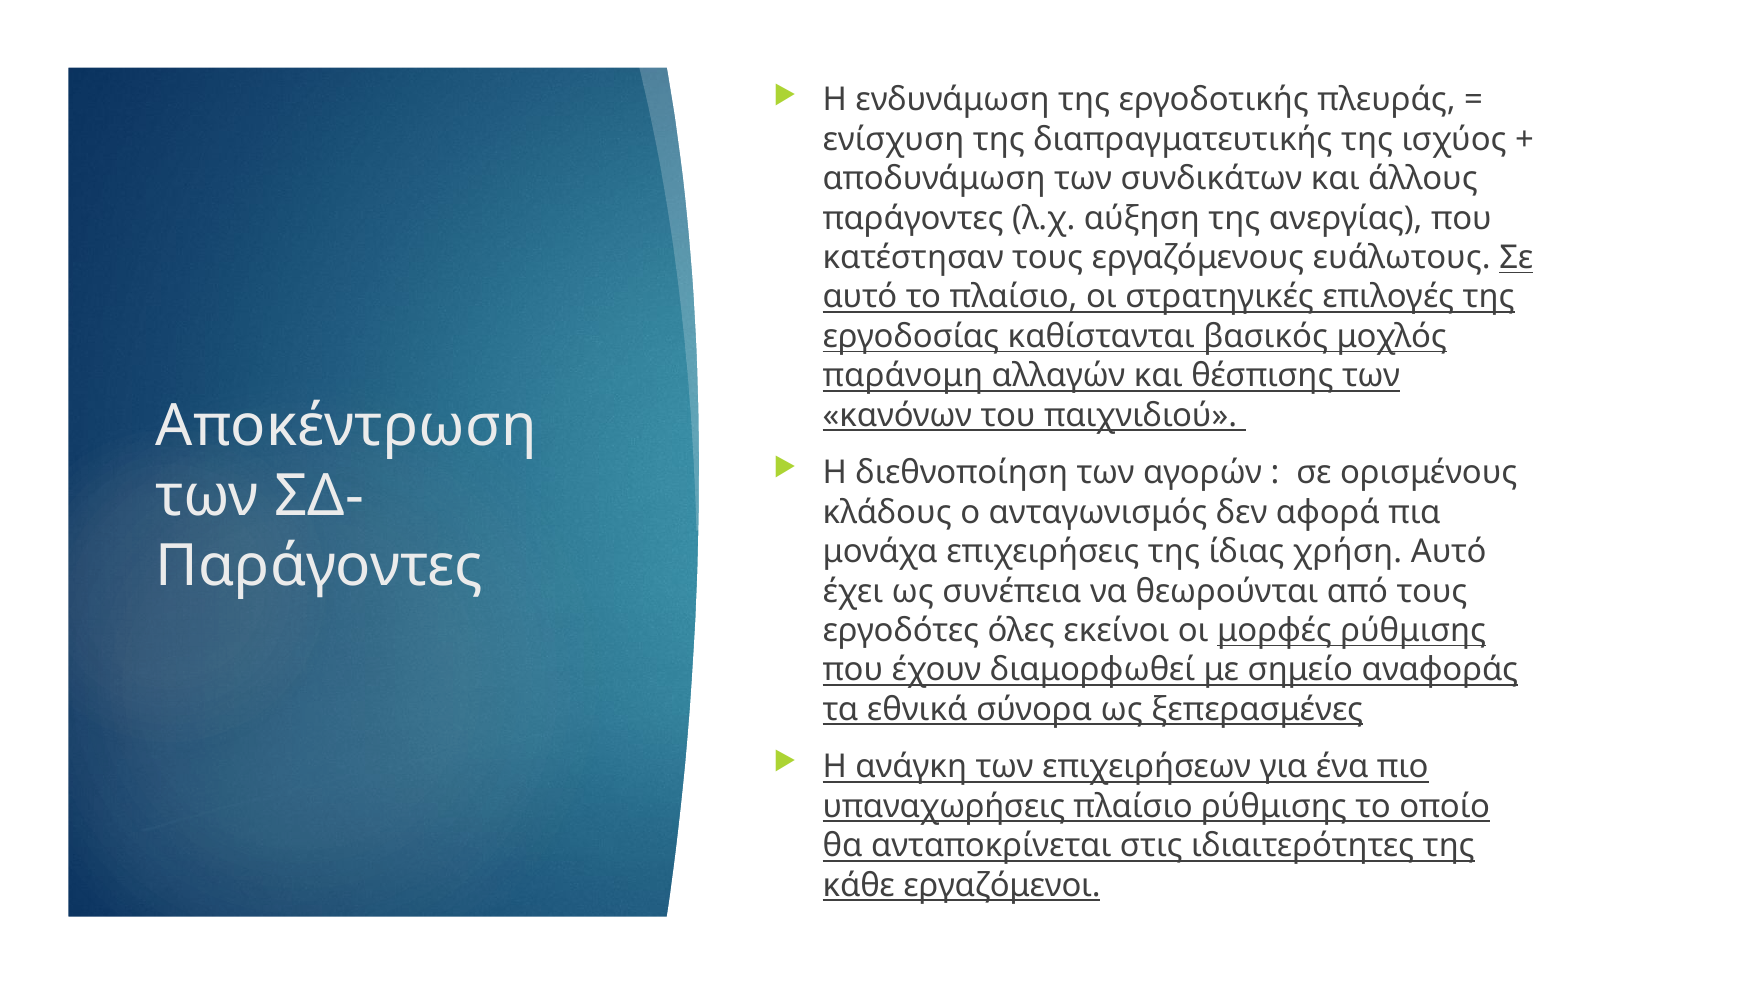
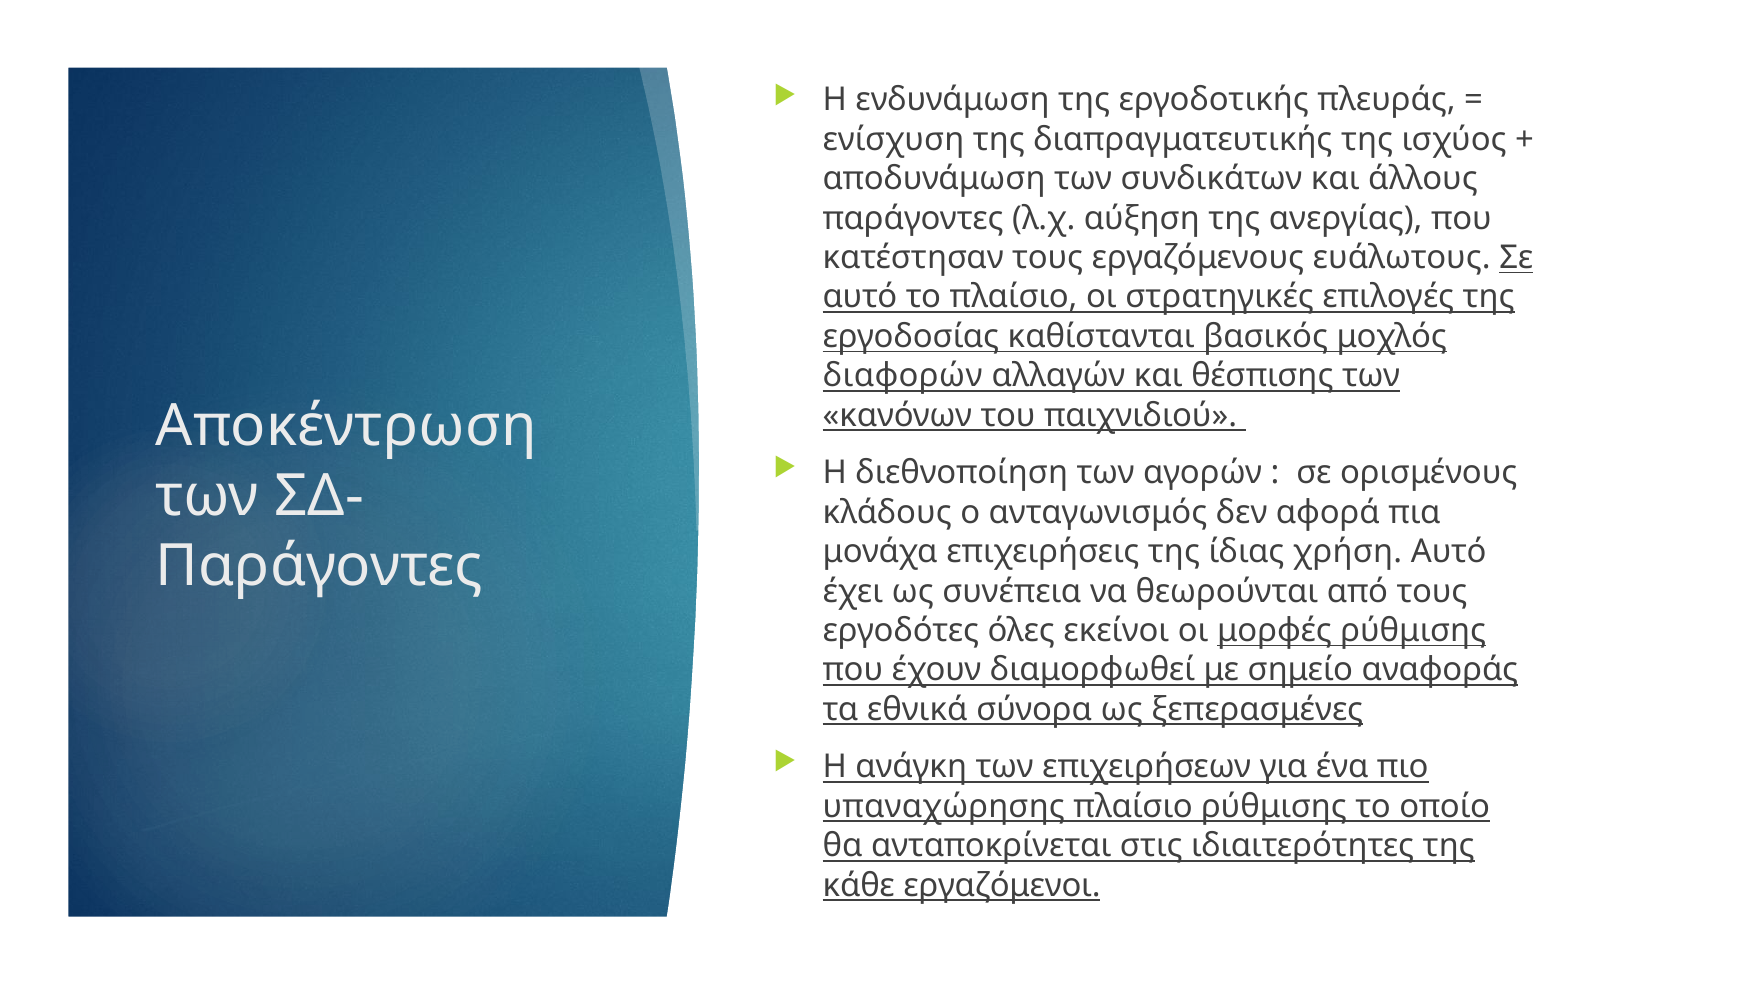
παράνομη: παράνομη -> διαφορών (903, 376)
υπαναχωρήσεις: υπαναχωρήσεις -> υπαναχώρησης (944, 807)
